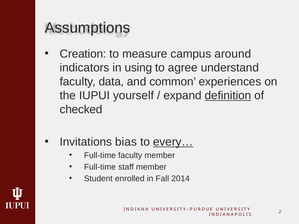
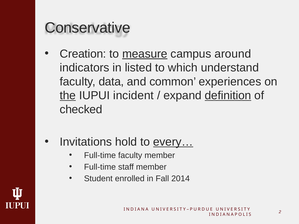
Assumptions: Assumptions -> Conservative (88, 28)
measure underline: none -> present (145, 54)
using: using -> listed (138, 68)
agree: agree -> which (183, 68)
the underline: none -> present (68, 96)
yourself: yourself -> incident (133, 96)
bias: bias -> hold (126, 142)
